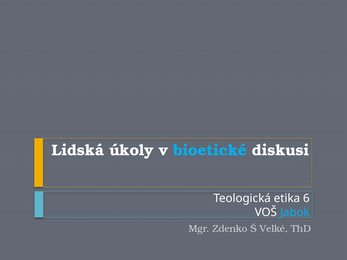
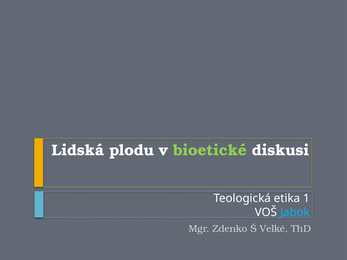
úkoly: úkoly -> plodu (132, 150)
bioetické colour: light blue -> light green (210, 150)
6: 6 -> 1 (307, 199)
